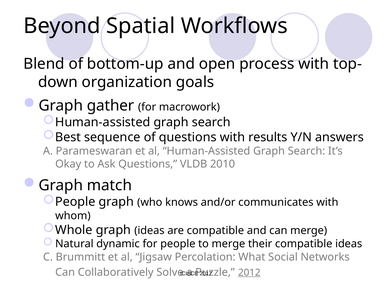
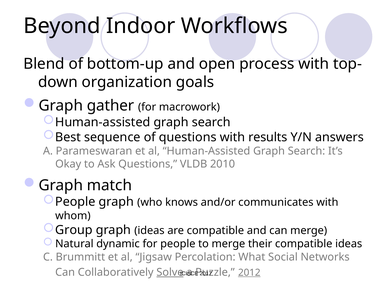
Spatial: Spatial -> Indoor (141, 26)
Whole: Whole -> Group (74, 230)
Solve underline: none -> present (170, 272)
